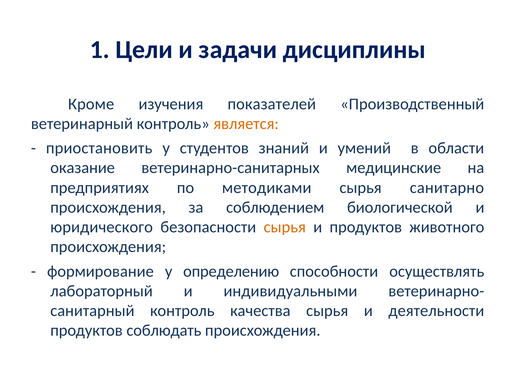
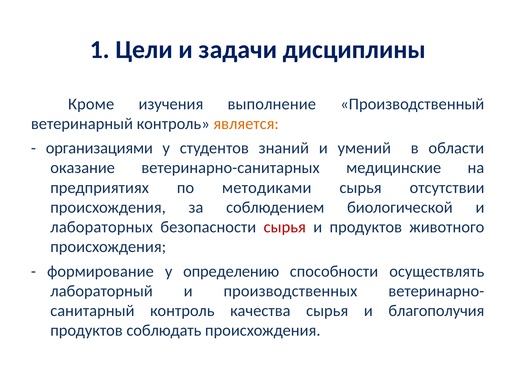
показателей: показателей -> выполнение (272, 104)
приостановить: приостановить -> организациями (99, 148)
санитарно: санитарно -> отсутствии (447, 188)
юридического: юридического -> лабораторных (102, 227)
сырья colour: orange -> red (285, 227)
индивидуальными: индивидуальными -> производственных (290, 291)
деятельности: деятельности -> благополучия (436, 311)
